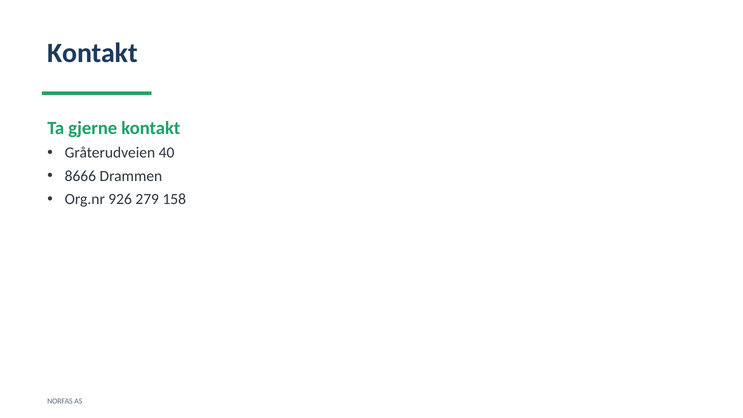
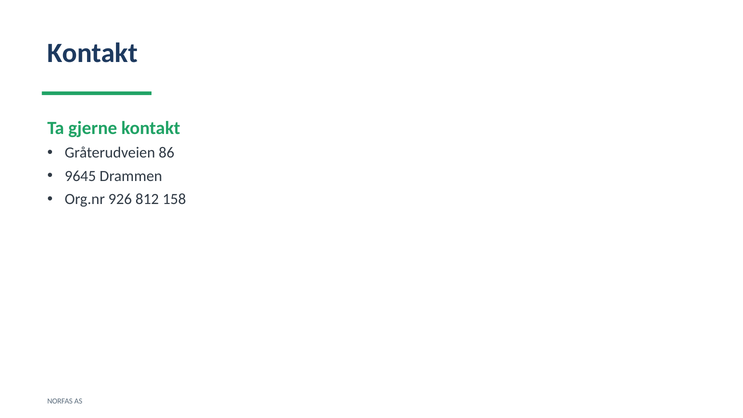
40: 40 -> 86 (167, 153)
8666: 8666 -> 9645 (80, 176)
279: 279 -> 812 (147, 199)
